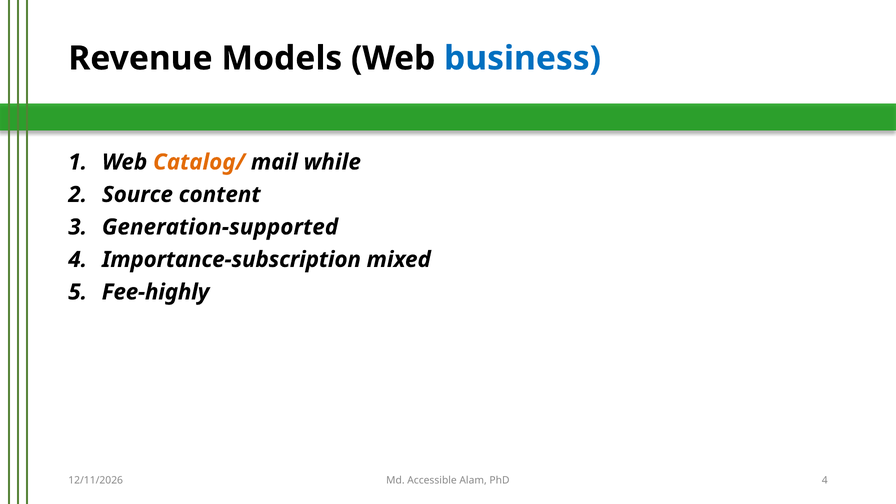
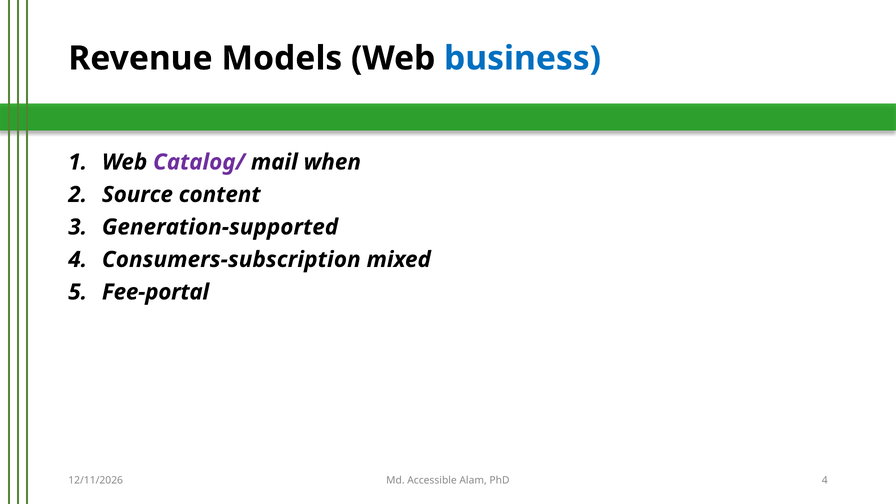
Catalog/ colour: orange -> purple (199, 162)
while: while -> when (332, 162)
Importance-subscription: Importance-subscription -> Consumers-subscription (231, 260)
Fee-highly: Fee-highly -> Fee-portal (156, 292)
